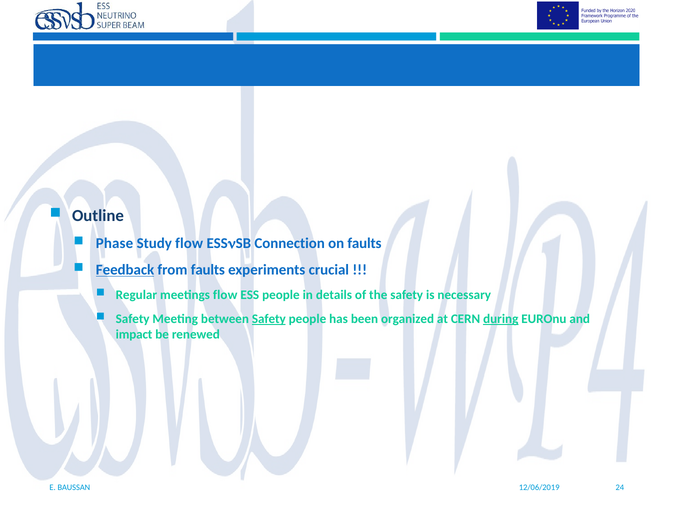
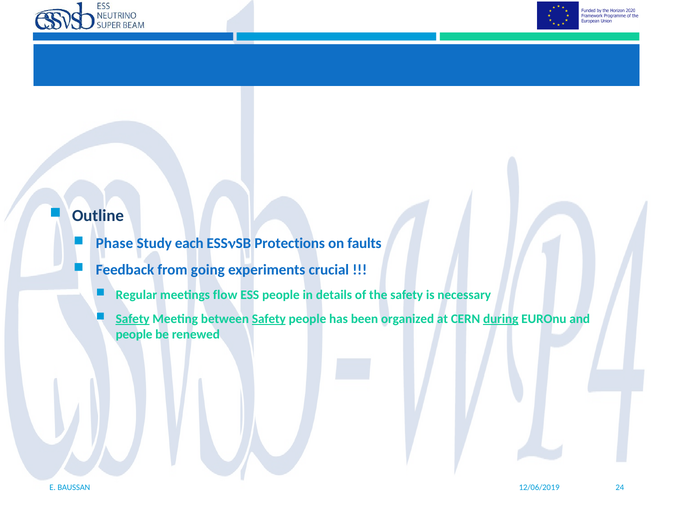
Study flow: flow -> each (189, 243)
Connection: Connection -> Protections (290, 243)
Feedback underline: present -> none (125, 270)
from faults: faults -> going (208, 270)
Safety underline: none -> present (133, 319)
impact: impact -> people (134, 334)
